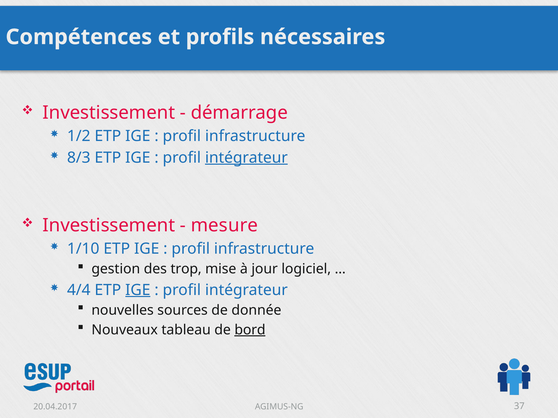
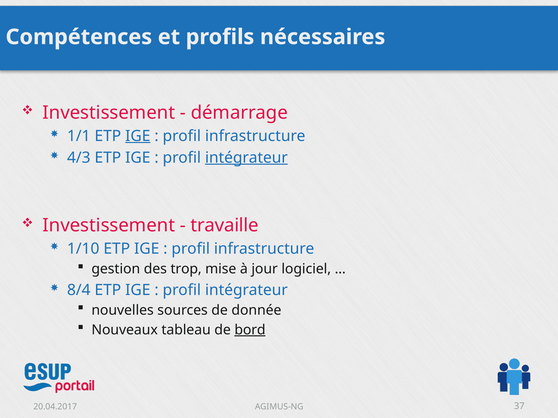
1/2: 1/2 -> 1/1 (79, 136)
IGE underline: none -> present (138, 136)
8/3: 8/3 -> 4/3 (79, 158)
mesure: mesure -> travaille (225, 226)
4/4: 4/4 -> 8/4 (79, 290)
IGE underline: present -> none (138, 290)
